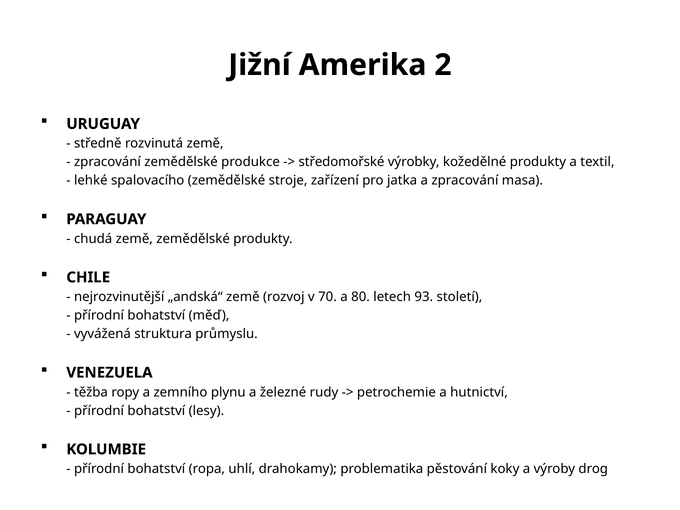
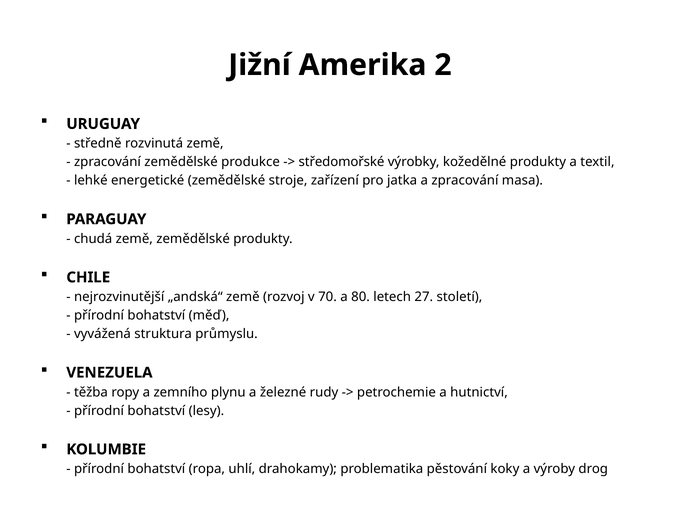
spalovacího: spalovacího -> energetické (148, 180)
93: 93 -> 27 (424, 297)
